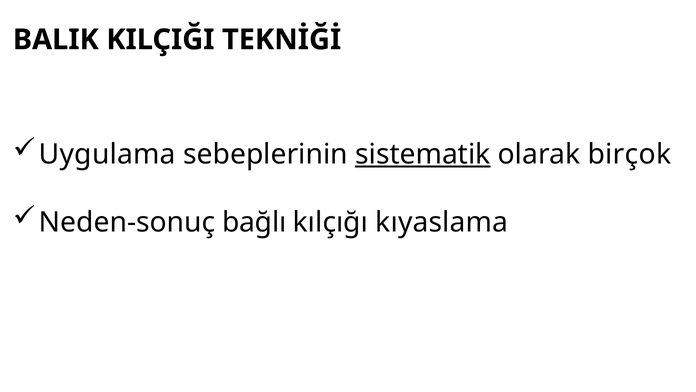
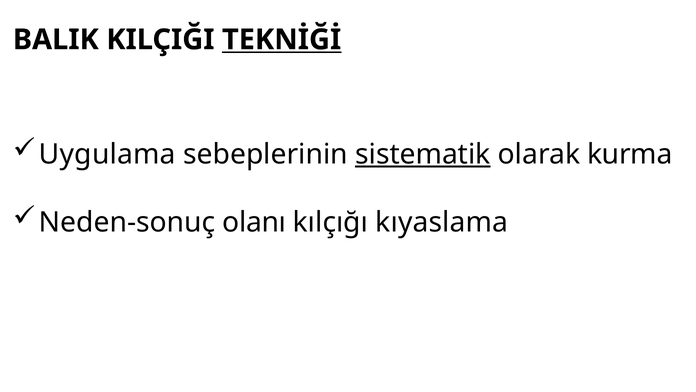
TEKNİĞİ underline: none -> present (282, 40)
birçok: birçok -> kurma (630, 154)
bağlı: bağlı -> olanı (254, 222)
